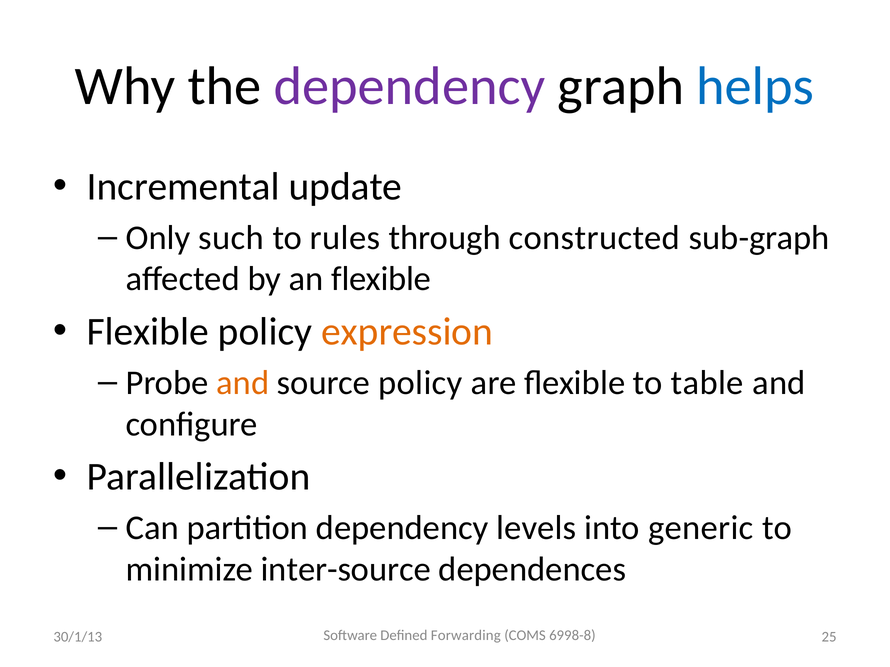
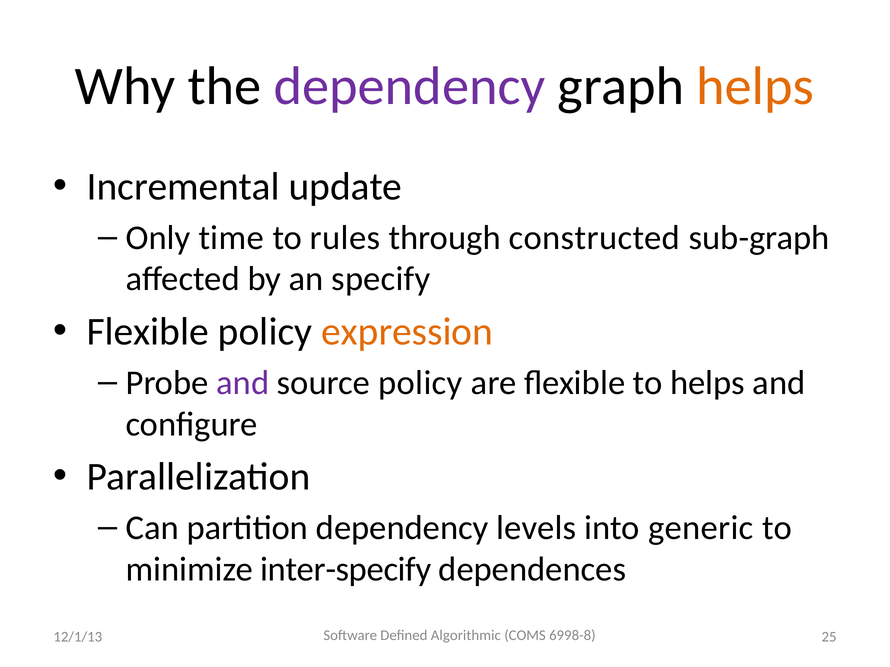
helps colour: blue -> orange (755, 86)
such: such -> time (231, 238)
an flexible: flexible -> specify (381, 279)
and colour: orange -> purple (243, 383)
to table: table -> helps (707, 383)
inter-source: inter-source -> inter-specify (346, 570)
Forwarding: Forwarding -> Algorithmic (466, 636)
30/1/13: 30/1/13 -> 12/1/13 (78, 637)
